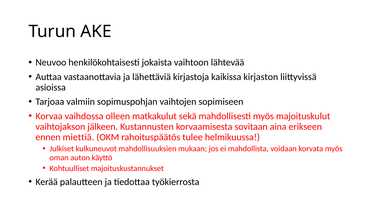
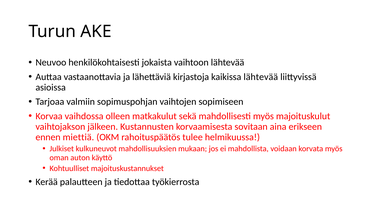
kaikissa kirjaston: kirjaston -> lähtevää (261, 77)
